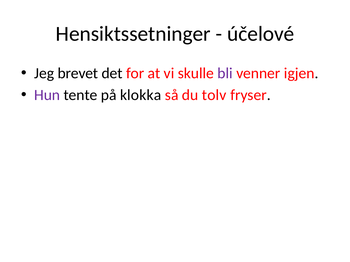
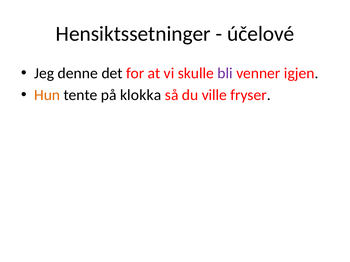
brevet: brevet -> denne (78, 73)
Hun colour: purple -> orange (47, 95)
tolv: tolv -> ville (214, 95)
